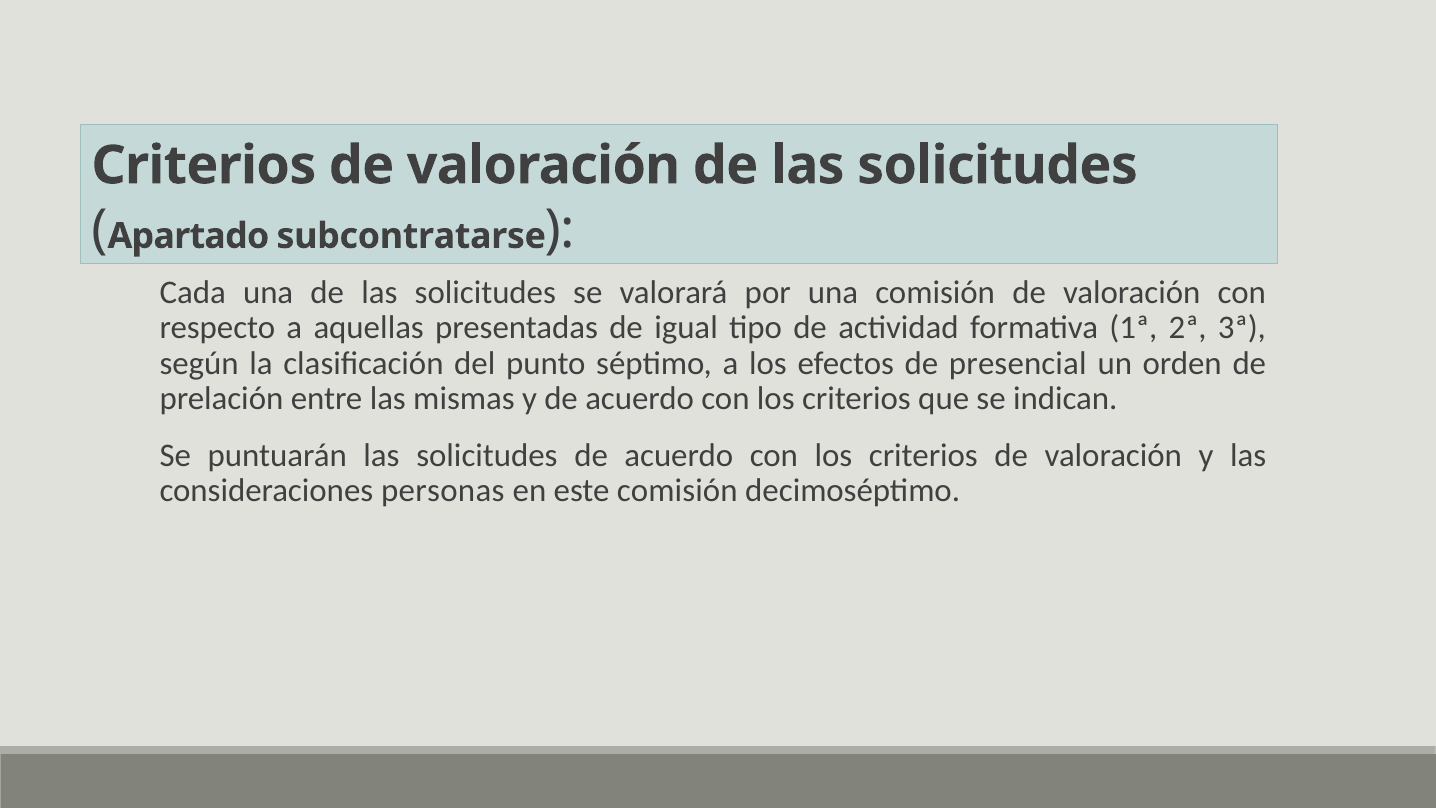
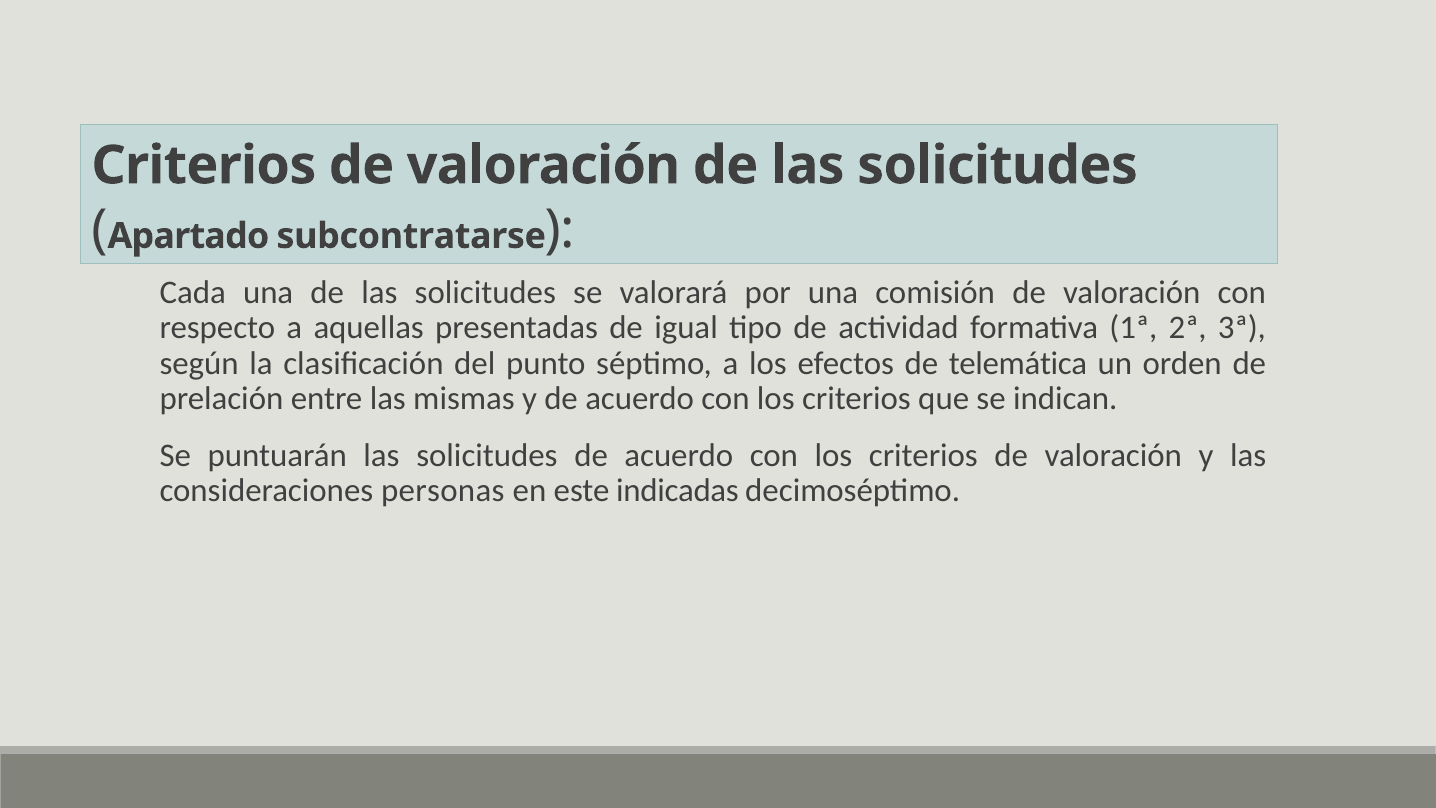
presencial: presencial -> telemática (1018, 363)
este comisión: comisión -> indicadas (678, 491)
